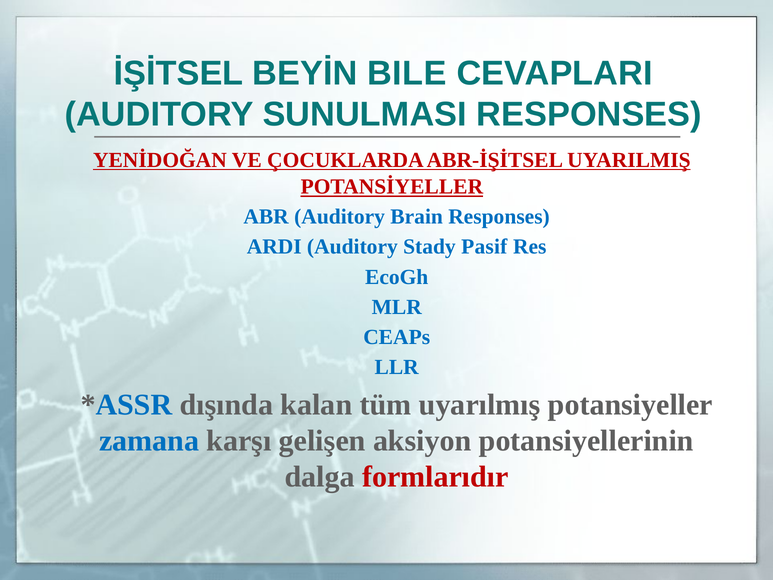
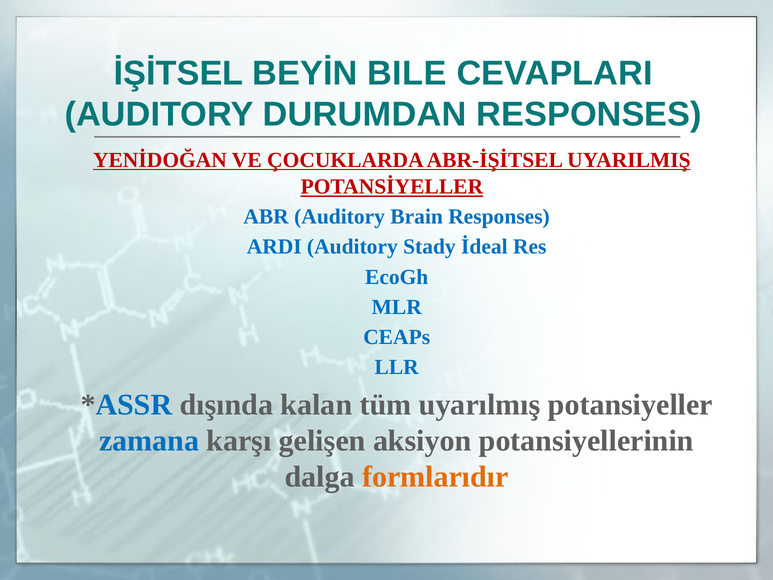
SUNULMASI: SUNULMASI -> DURUMDAN (365, 114)
Pasif: Pasif -> İdeal (484, 247)
formlarıdır colour: red -> orange (435, 477)
